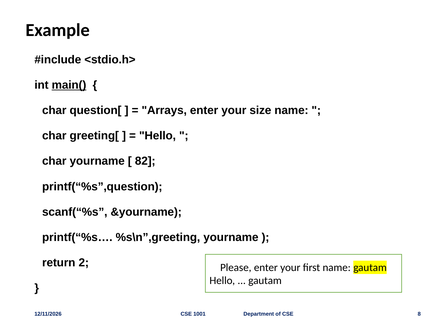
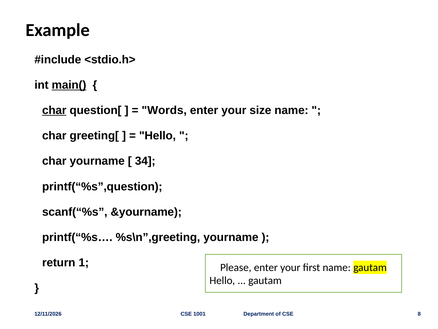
char underline: none -> present (54, 110)
Arrays: Arrays -> Words (164, 110)
82: 82 -> 34 (145, 161)
2: 2 -> 1 (84, 262)
